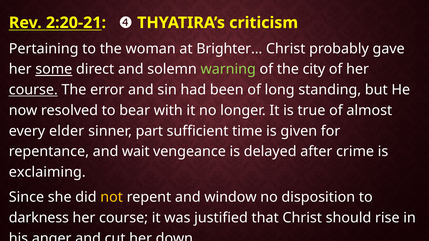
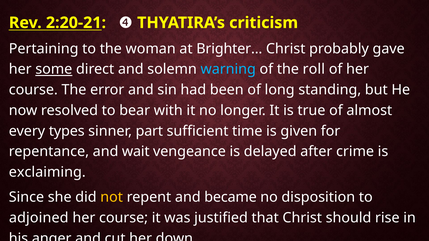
warning colour: light green -> light blue (228, 69)
city: city -> roll (314, 69)
course underline: present -> none (33, 90)
elder: elder -> types (67, 131)
window: window -> became (231, 197)
darkness: darkness -> adjoined (39, 218)
